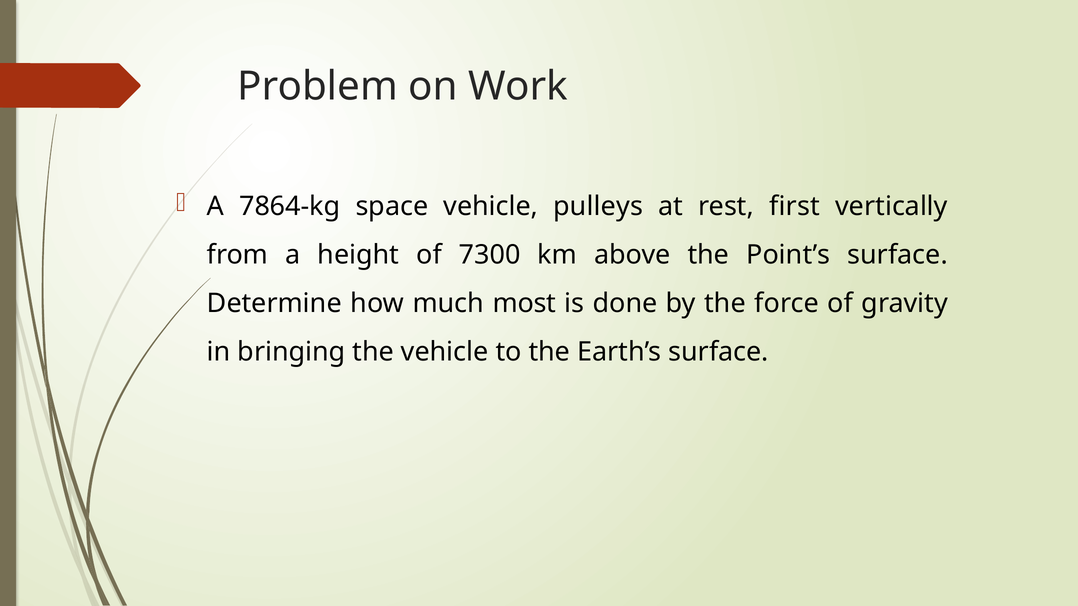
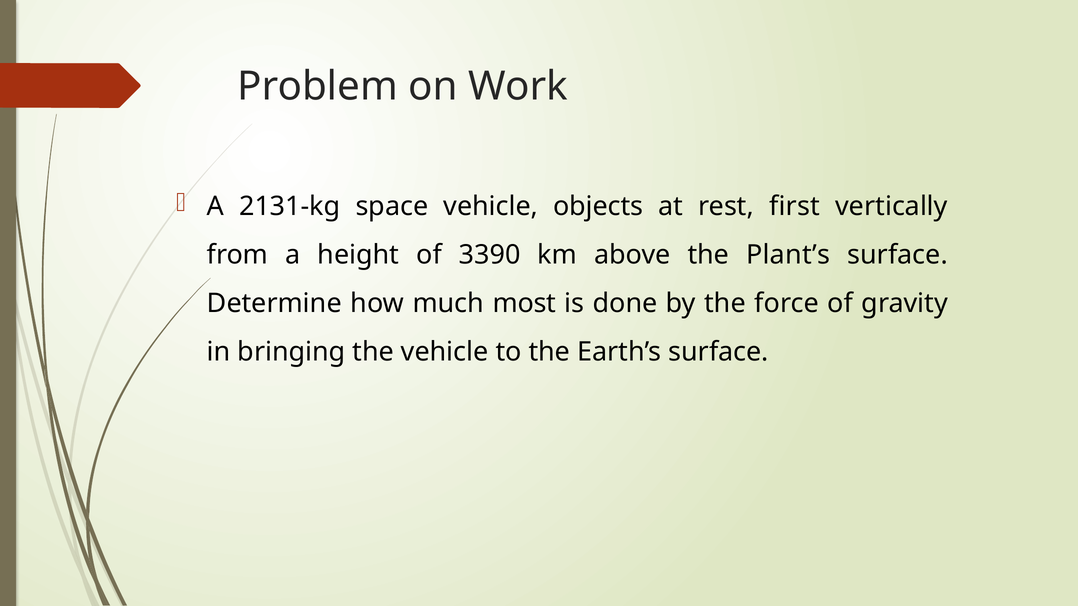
7864-kg: 7864-kg -> 2131-kg (290, 207)
pulleys: pulleys -> objects (598, 207)
7300: 7300 -> 3390 (490, 255)
Point’s: Point’s -> Plant’s (788, 255)
